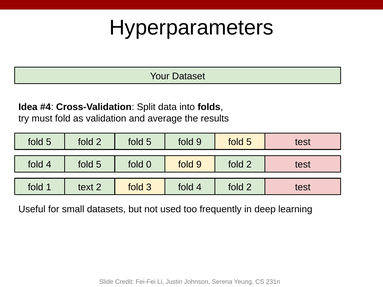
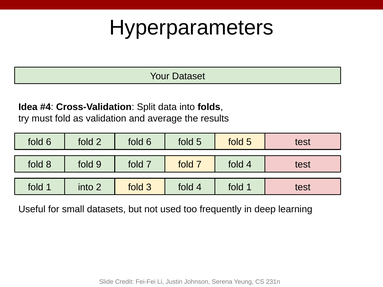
5: 5 -> 6 (49, 142)
2 fold 5: 5 -> 6 (149, 142)
9: 9 -> 5 (199, 142)
4: 4 -> 8 (49, 165)
5: 5 -> 9 (99, 165)
0: 0 -> 7 (149, 165)
9: 9 -> 7 (199, 165)
2: 2 -> 4 (249, 165)
1 text: text -> into (86, 187)
4 fold 2: 2 -> 1 (249, 187)
